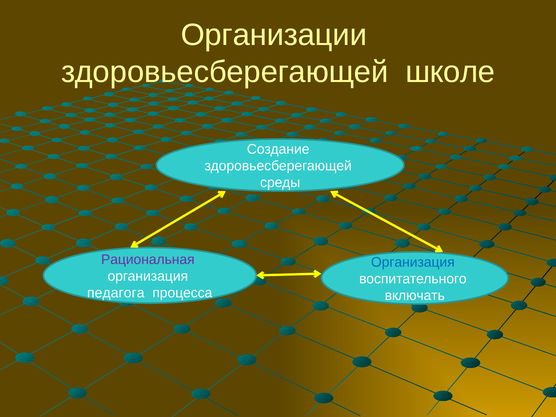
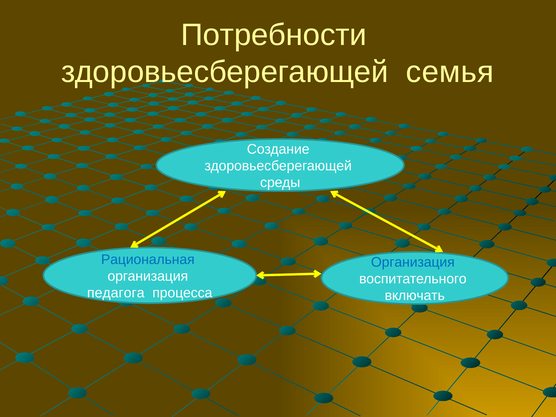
Организации: Организации -> Потребности (274, 35)
школе: школе -> семья (450, 72)
Рациональная colour: purple -> blue (148, 260)
